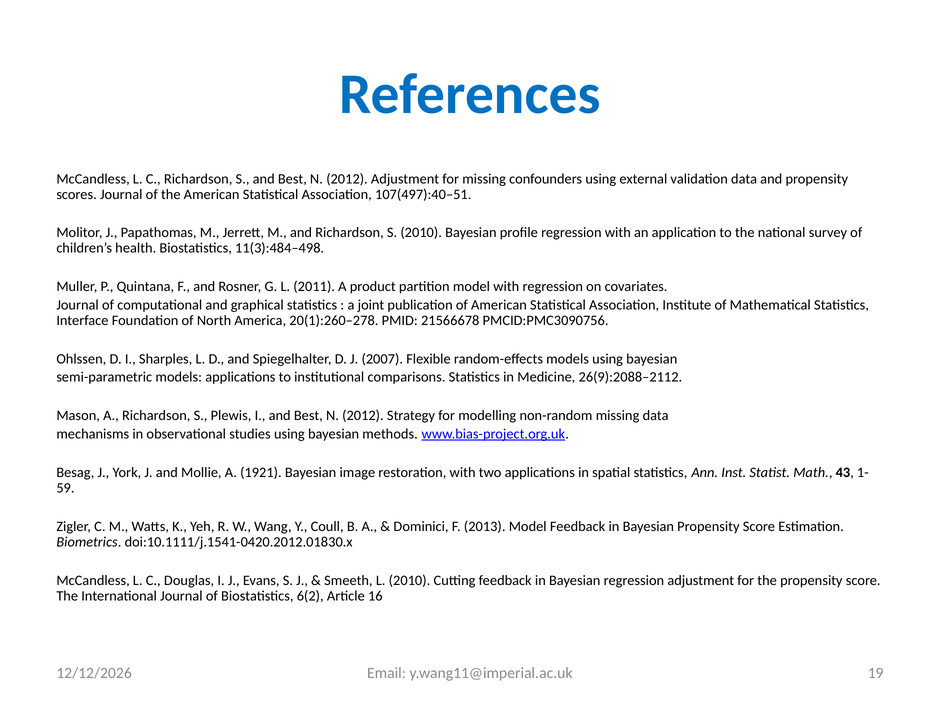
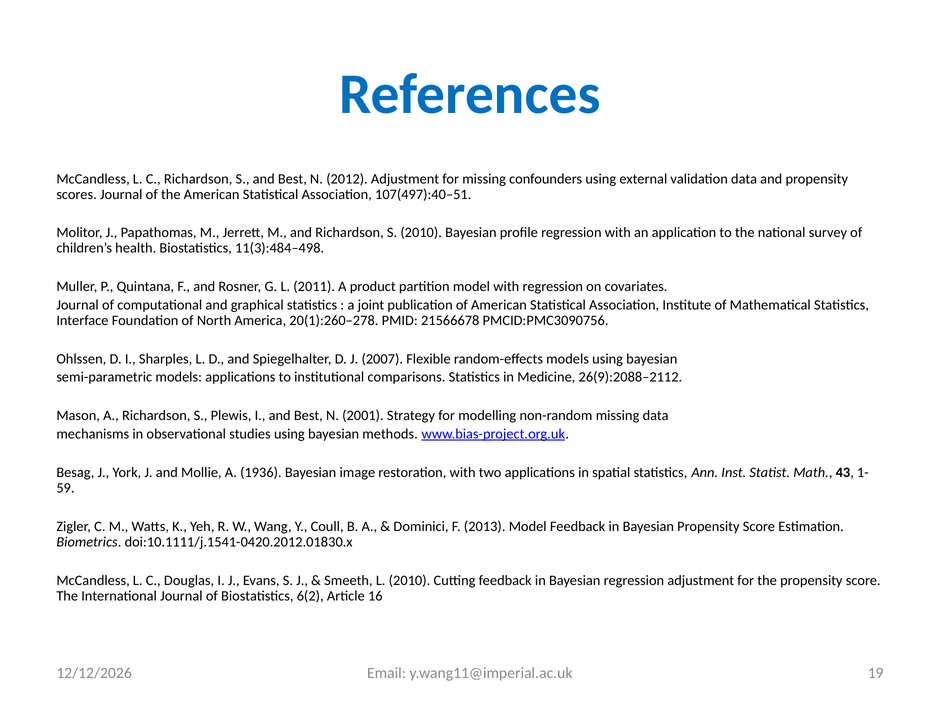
2012: 2012 -> 2001 (363, 415)
1921: 1921 -> 1936 (261, 473)
